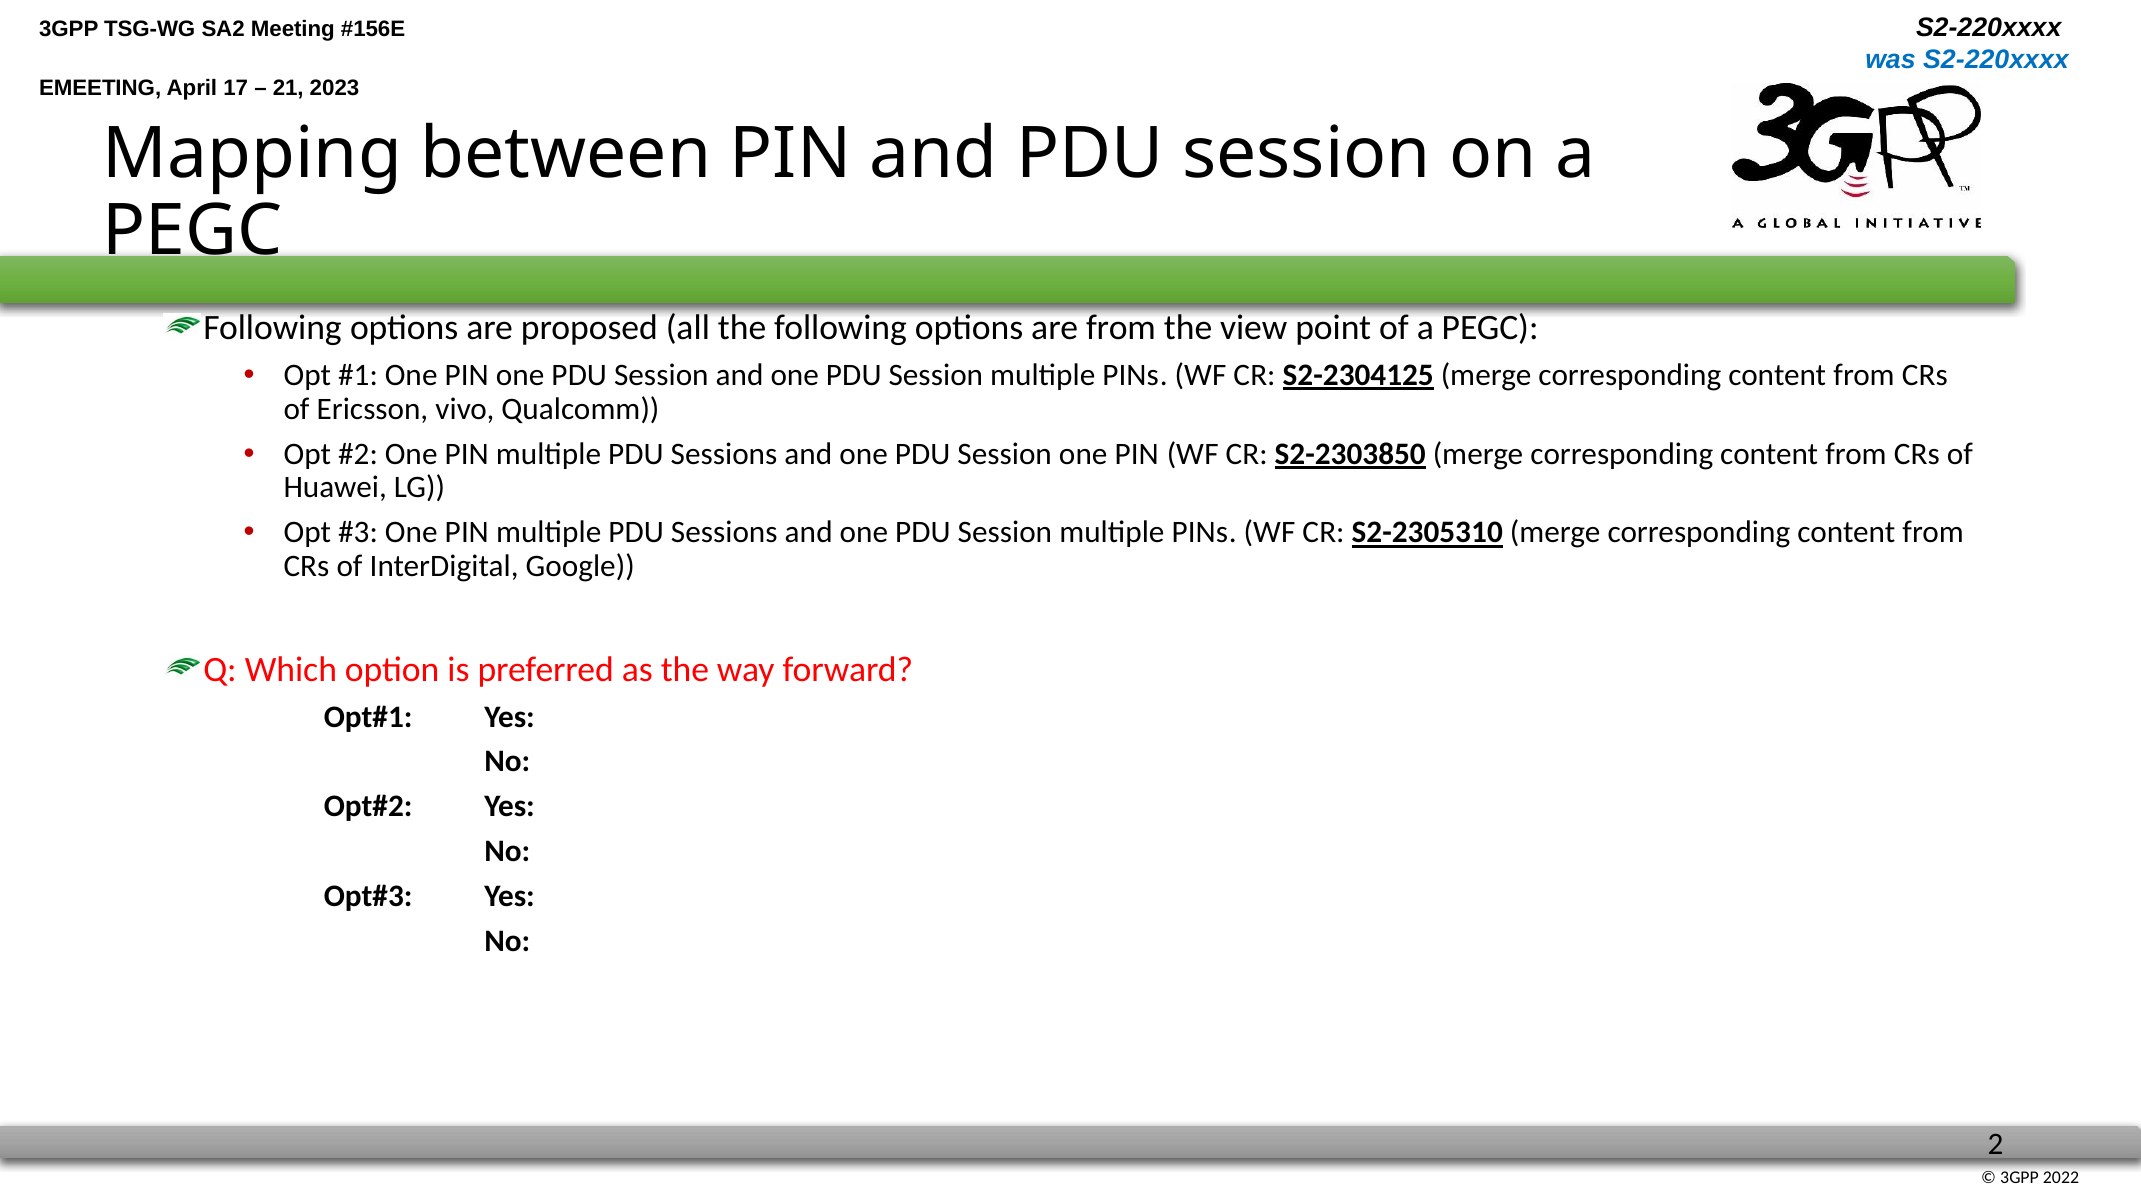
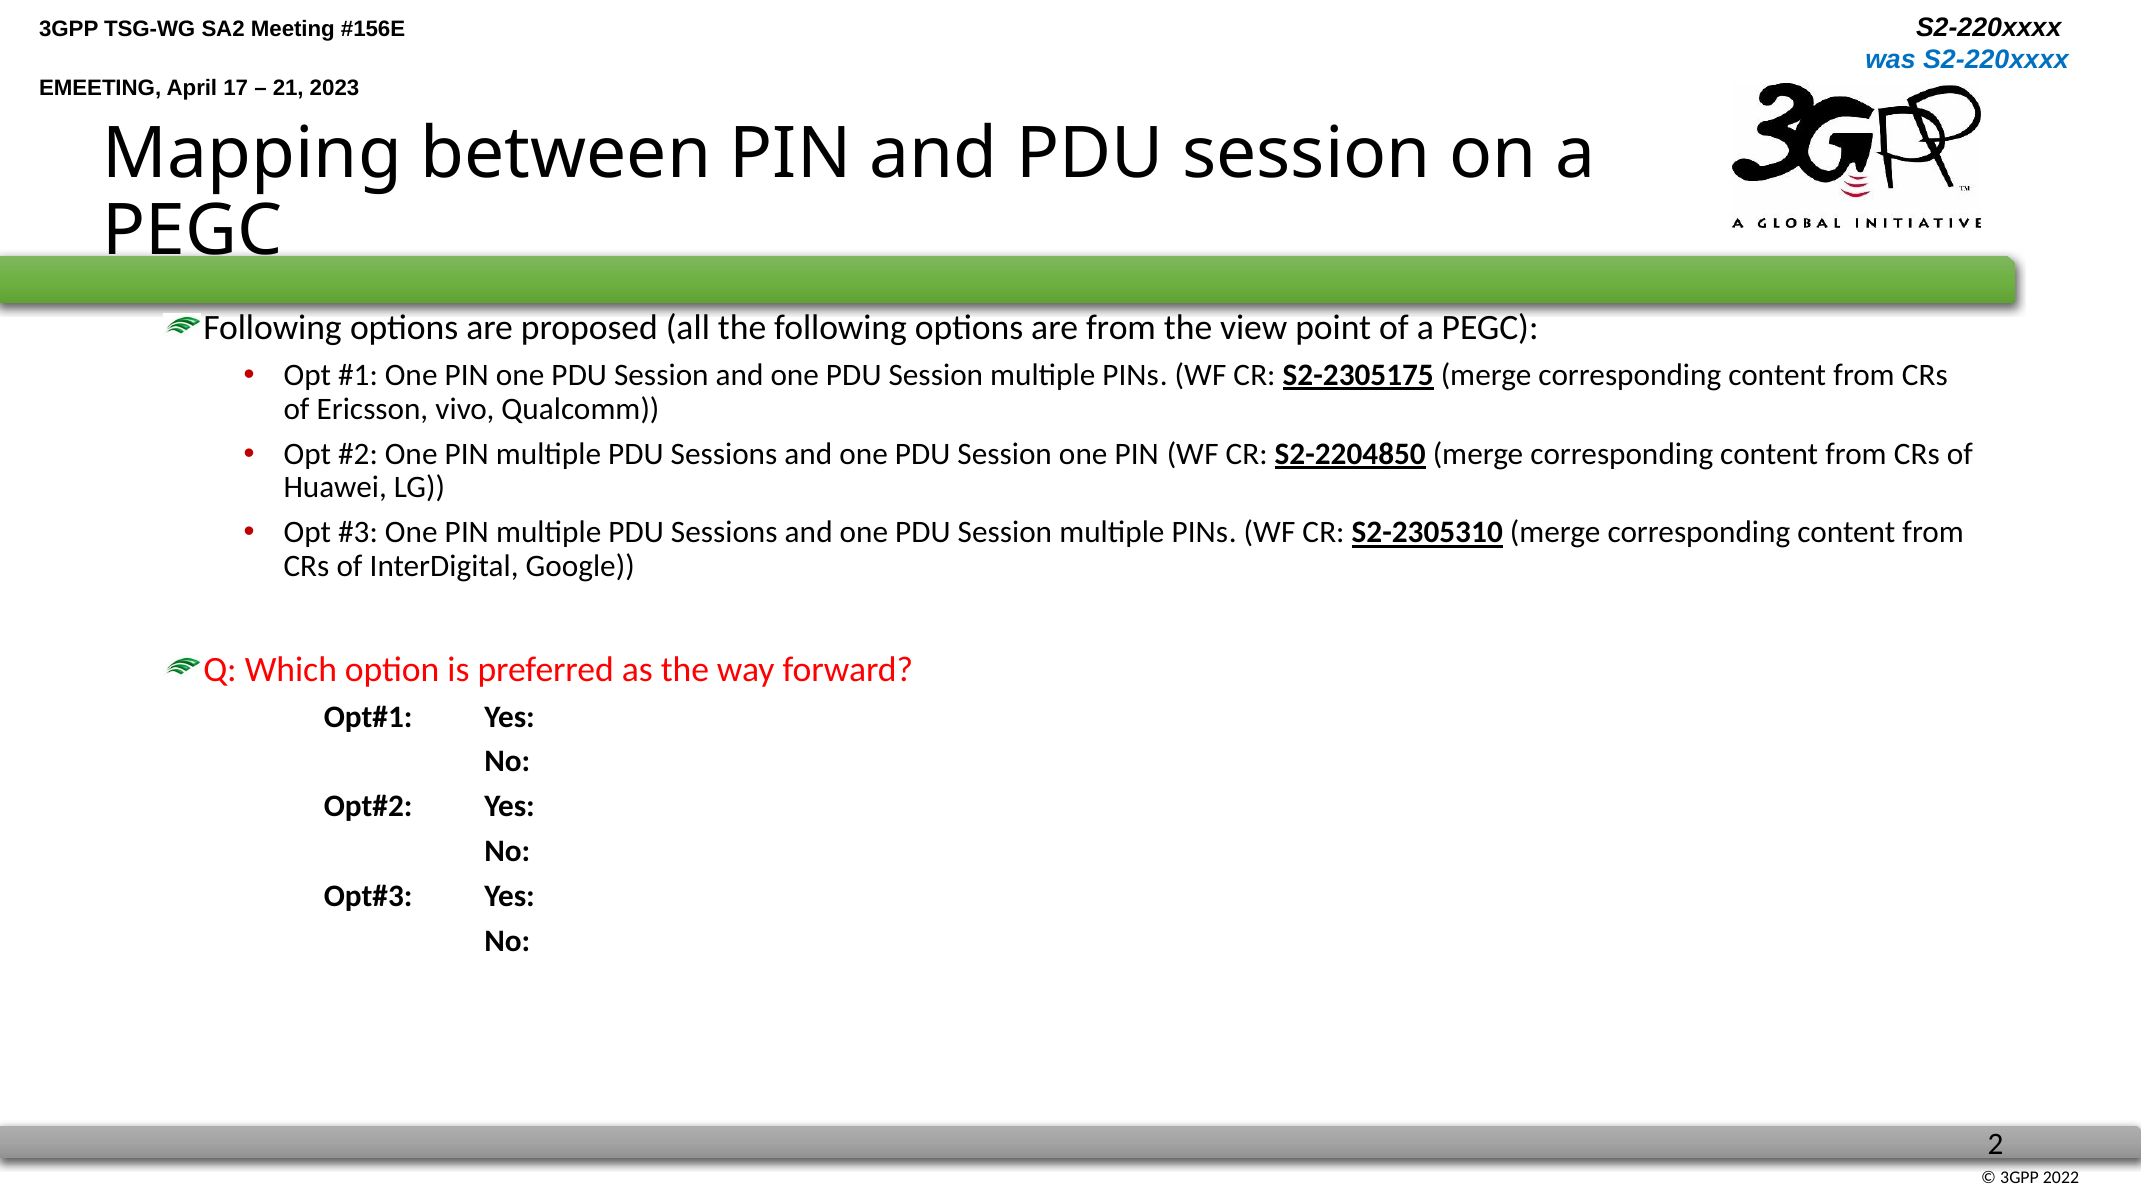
S2-2304125: S2-2304125 -> S2-2305175 (1358, 375)
S2-2303850: S2-2303850 -> S2-2204850 (1350, 454)
